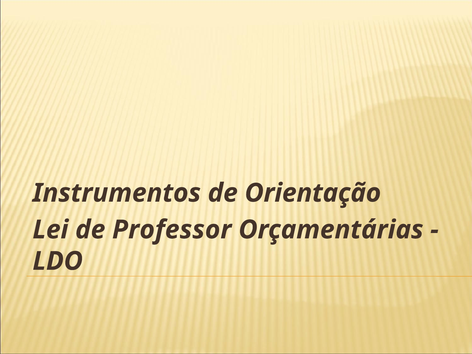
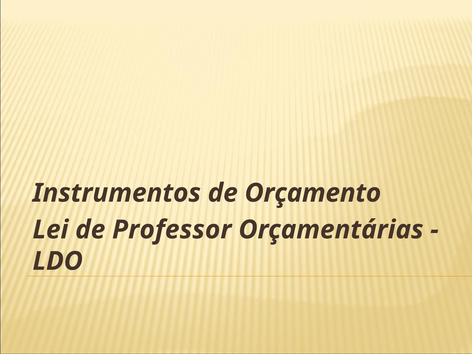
Orientação: Orientação -> Orçamento (313, 193)
